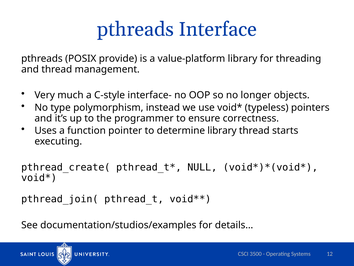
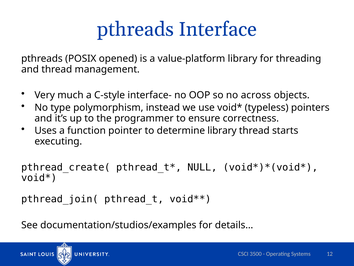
provide: provide -> opened (118, 59)
longer: longer -> across (256, 95)
